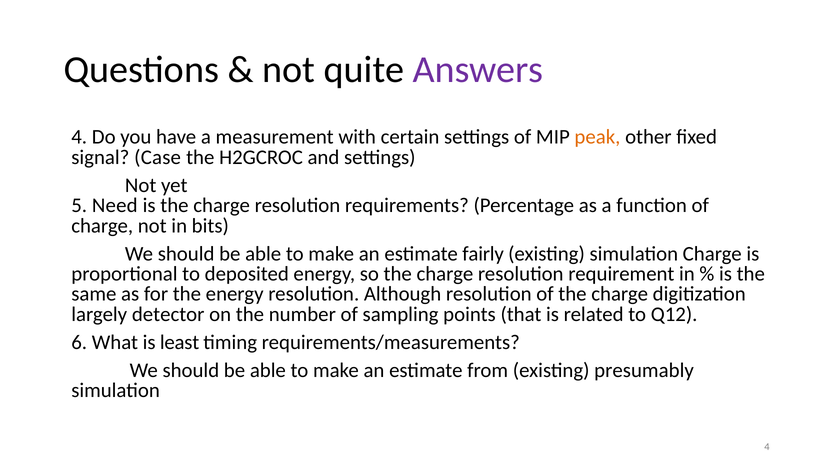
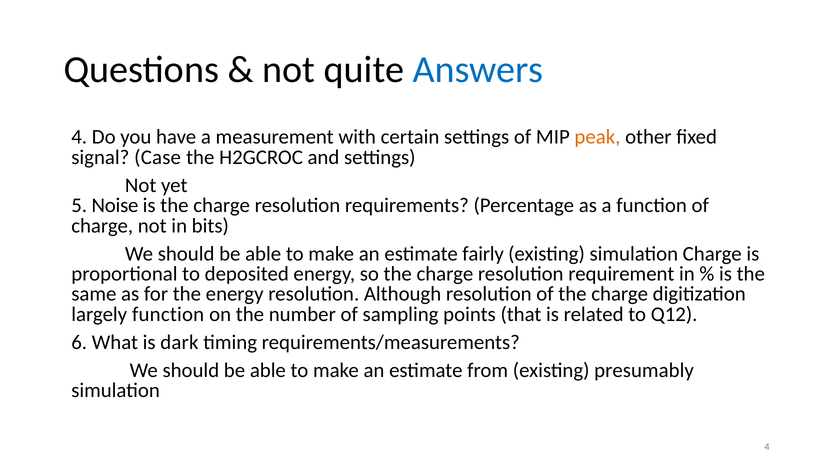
Answers colour: purple -> blue (478, 70)
Need: Need -> Noise (115, 206)
largely detector: detector -> function (168, 315)
least: least -> dark (179, 343)
